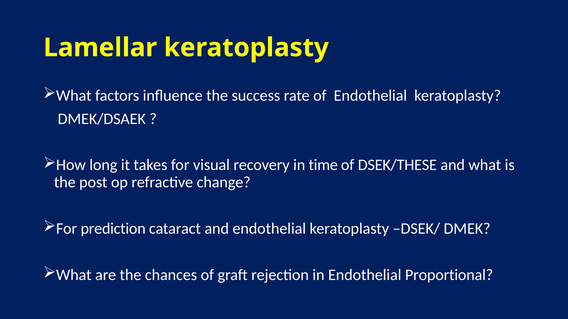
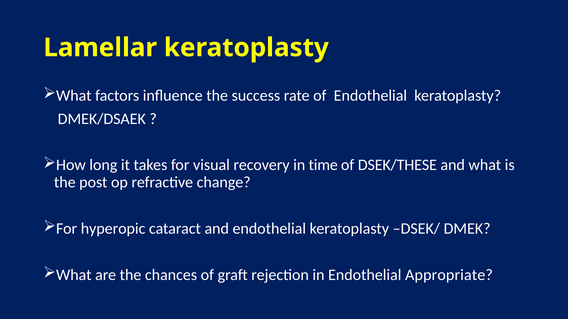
prediction: prediction -> hyperopic (113, 229)
Proportional: Proportional -> Appropriate (449, 275)
